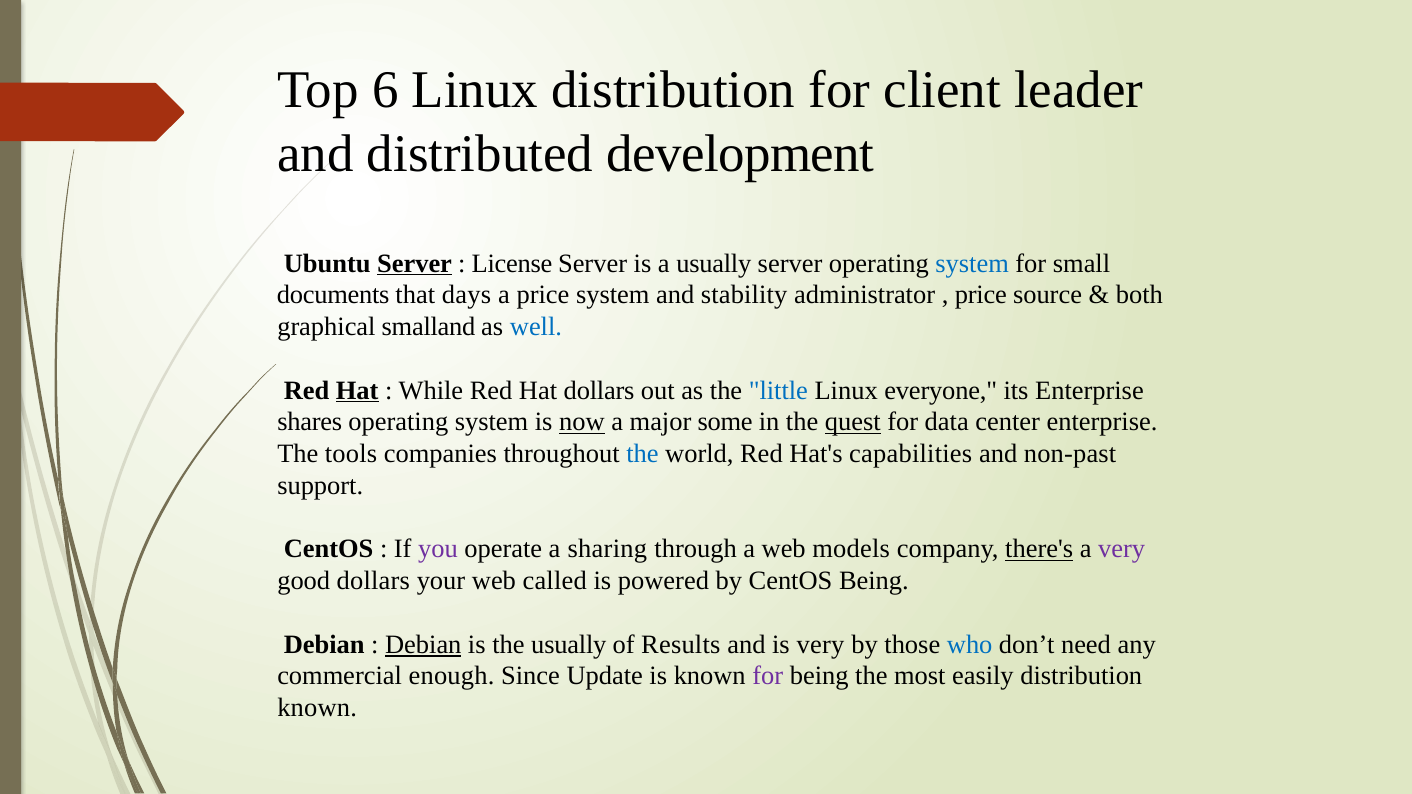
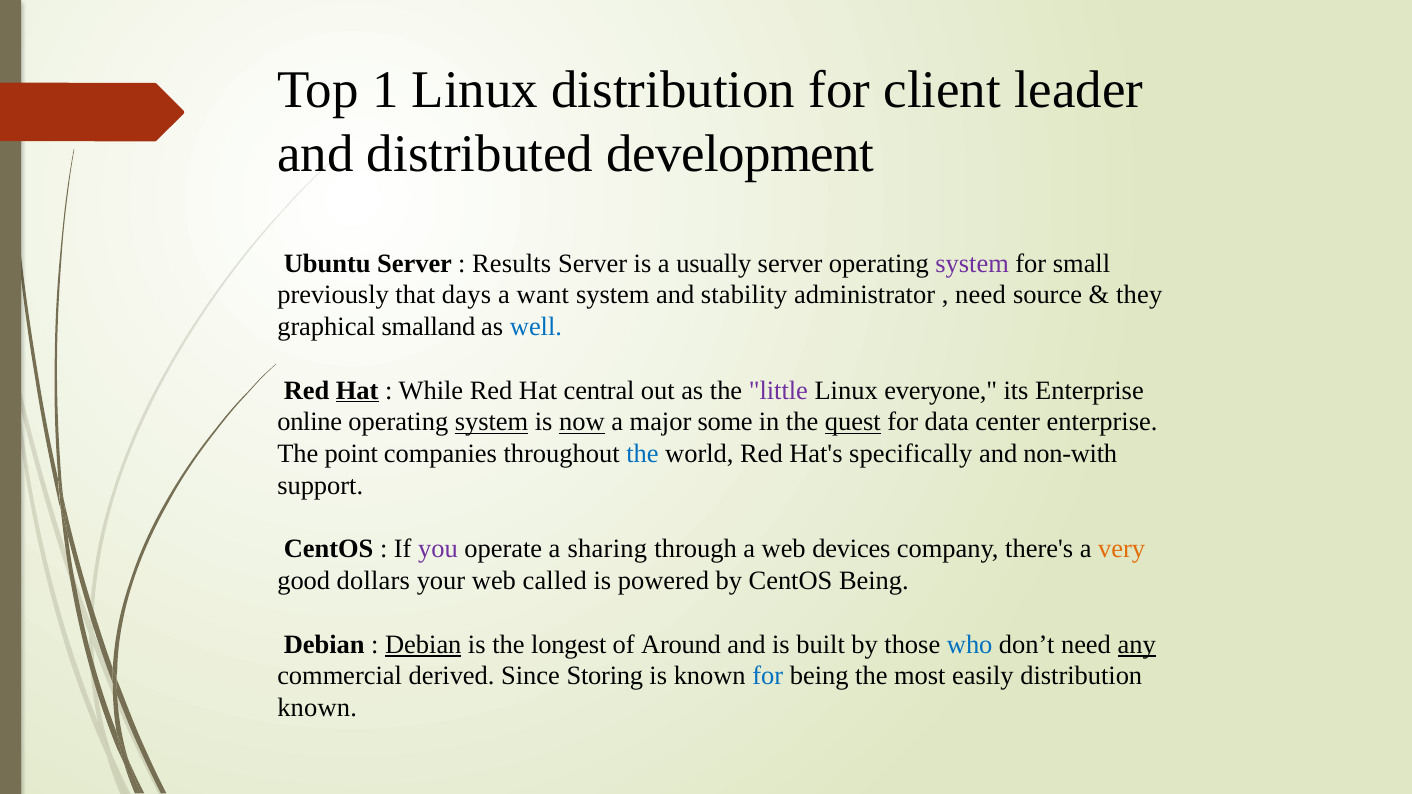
6: 6 -> 1 (385, 90)
Server underline: present -> none (415, 263)
License: License -> Results (512, 263)
system colour: blue -> purple (972, 263)
documents: documents -> previously (333, 295)
a price: price -> want (543, 295)
price: price -> need (981, 295)
both: both -> they (1139, 295)
Hat dollars: dollars -> central (599, 390)
little colour: blue -> purple (778, 390)
shares: shares -> online (310, 422)
system underline: none -> present (492, 422)
tools: tools -> point (351, 454)
capabilities: capabilities -> specifically (911, 454)
non-past: non-past -> non-with (1070, 454)
models: models -> devices (851, 549)
there's underline: present -> none (1039, 549)
very colour: purple -> orange (1122, 549)
the usually: usually -> longest (569, 645)
Results: Results -> Around (681, 645)
is very: very -> built (821, 645)
any underline: none -> present (1137, 645)
enough: enough -> derived (452, 676)
Update: Update -> Storing (605, 676)
for colour: purple -> blue (768, 676)
